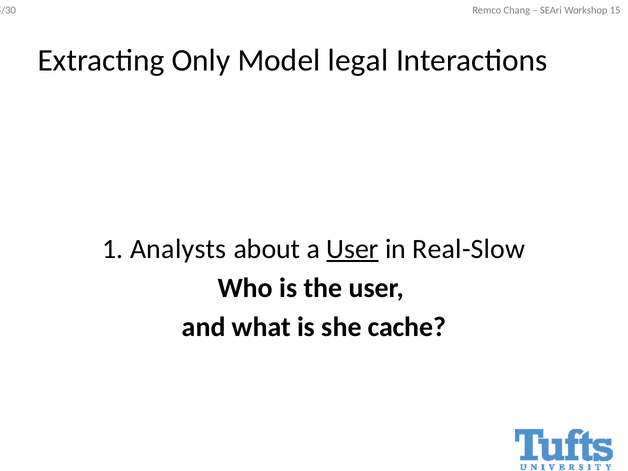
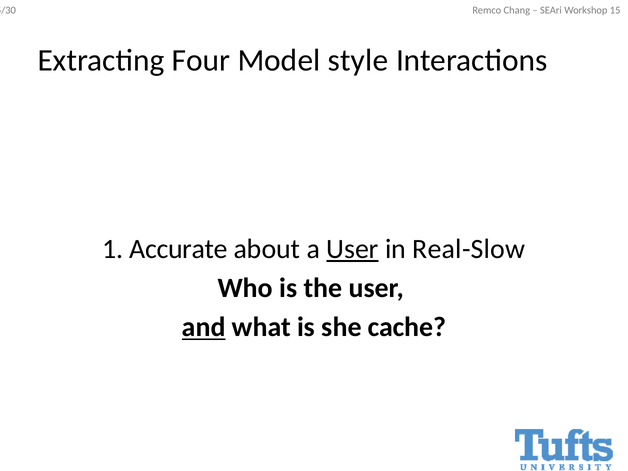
Only: Only -> Four (201, 60)
legal: legal -> style (358, 60)
Analysts: Analysts -> Accurate (178, 249)
and underline: none -> present (204, 327)
